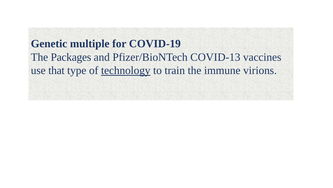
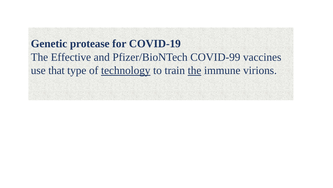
multiple: multiple -> protease (90, 44)
Packages: Packages -> Effective (71, 57)
COVID-13: COVID-13 -> COVID-99 (215, 57)
the underline: none -> present (195, 70)
